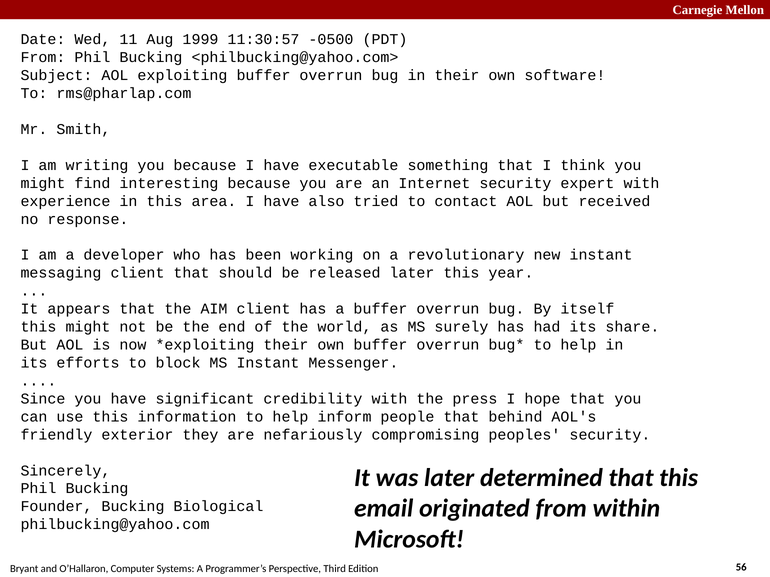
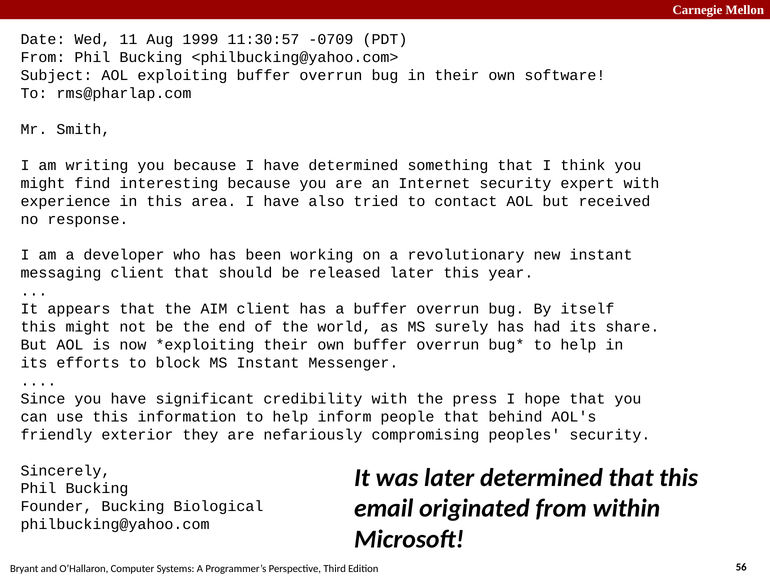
-0500: -0500 -> -0709 (331, 40)
have executable: executable -> determined (353, 165)
